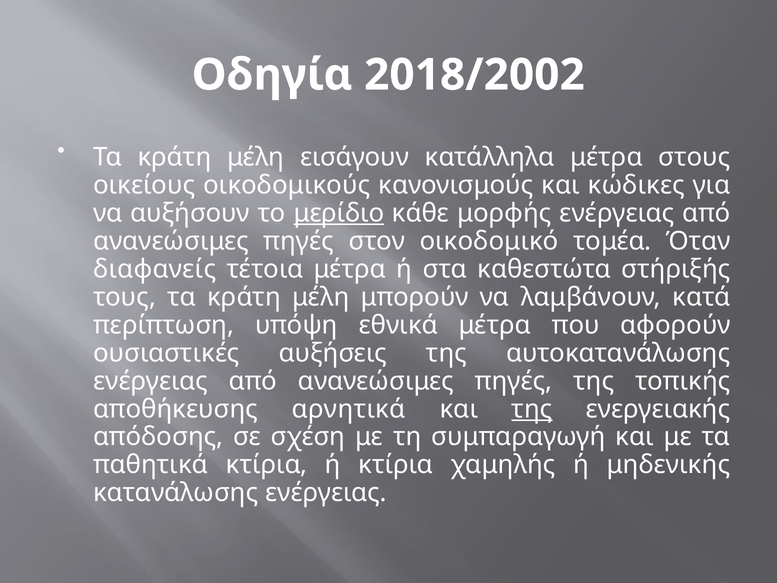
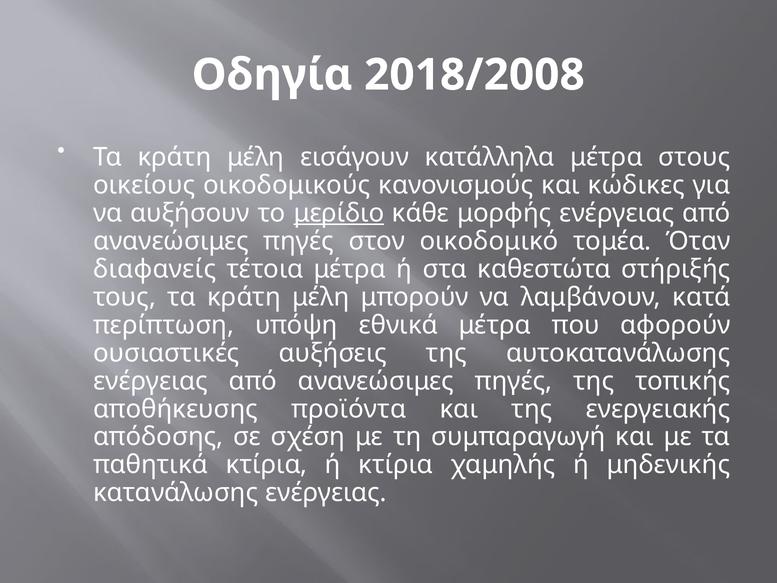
2018/2002: 2018/2002 -> 2018/2008 (474, 75)
αρνητικά: αρνητικά -> προϊόντα (349, 409)
της underline: present -> none (532, 409)
